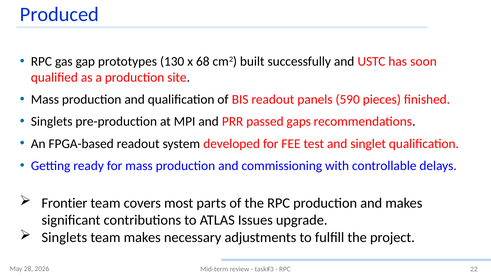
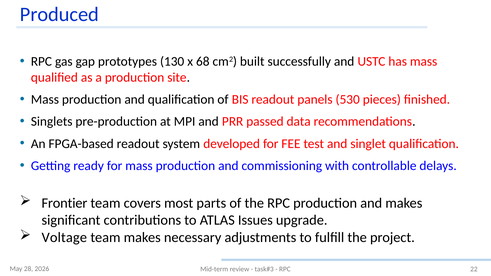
has soon: soon -> mass (424, 62)
590: 590 -> 530 (348, 100)
gaps: gaps -> data (299, 122)
Singlets: Singlets -> Voltage (64, 237)
